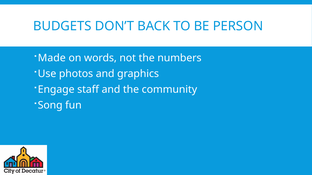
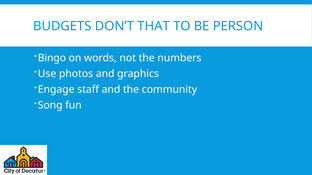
BACK: BACK -> THAT (154, 26)
Made: Made -> Bingo (52, 58)
